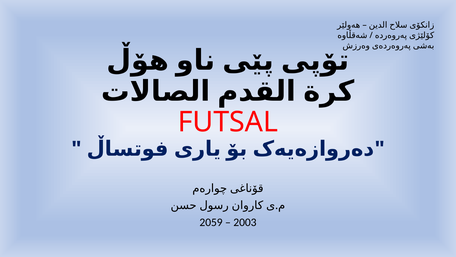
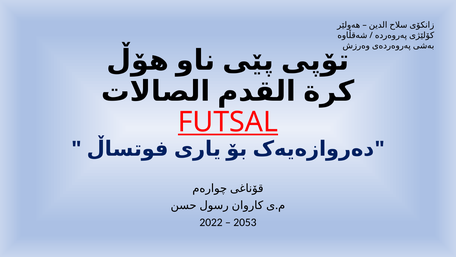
FUTSAL underline: none -> present (228, 122)
2059: 2059 -> 2022 (211, 222)
2003: 2003 -> 2053 (245, 222)
